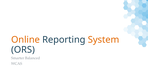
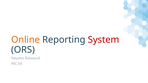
System colour: orange -> red (104, 40)
